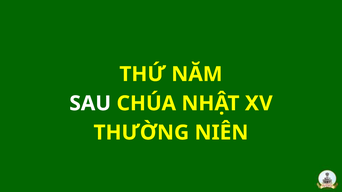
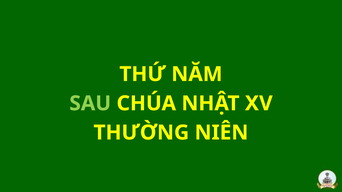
SAU colour: white -> light green (90, 104)
